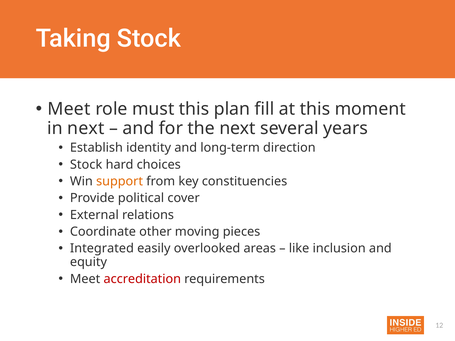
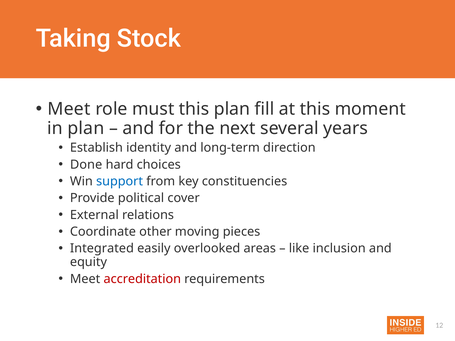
in next: next -> plan (86, 128)
Stock: Stock -> Done (86, 165)
support colour: orange -> blue (120, 181)
